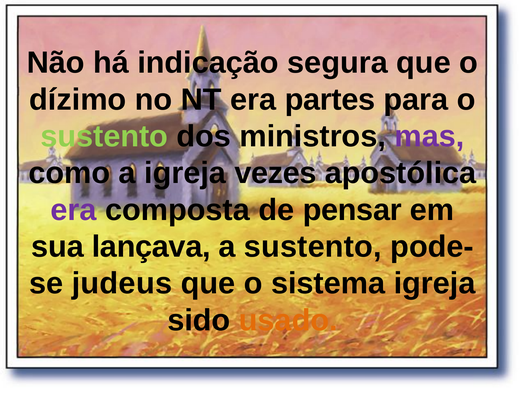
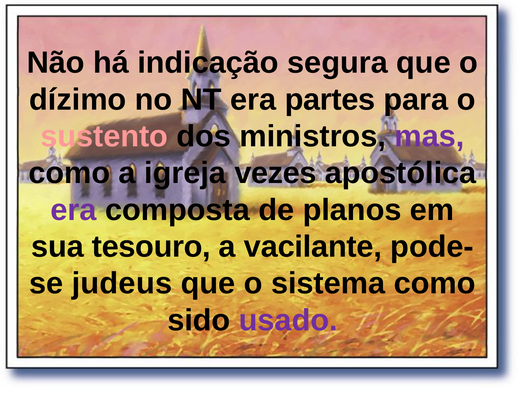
sustento colour: light green -> pink (104, 137)
pensar: pensar -> planos (352, 210)
lançava: lançava -> tesouro (151, 247)
a sustento: sustento -> vacilante (313, 247)
sistema igreja: igreja -> como (435, 284)
usado colour: orange -> purple (288, 321)
